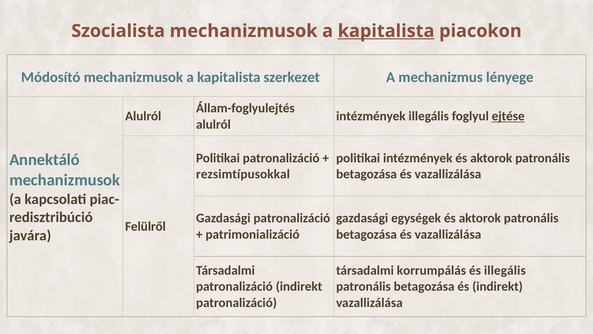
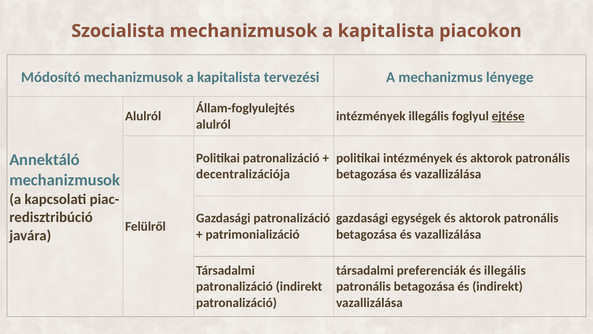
kapitalista underline: present -> none (386, 31)
szerkezet: szerkezet -> tervezési (292, 77)
rezsimtípusokkal: rezsimtípusokkal -> decentralizációja (243, 174)
korrumpálás: korrumpálás -> preferenciák (431, 270)
